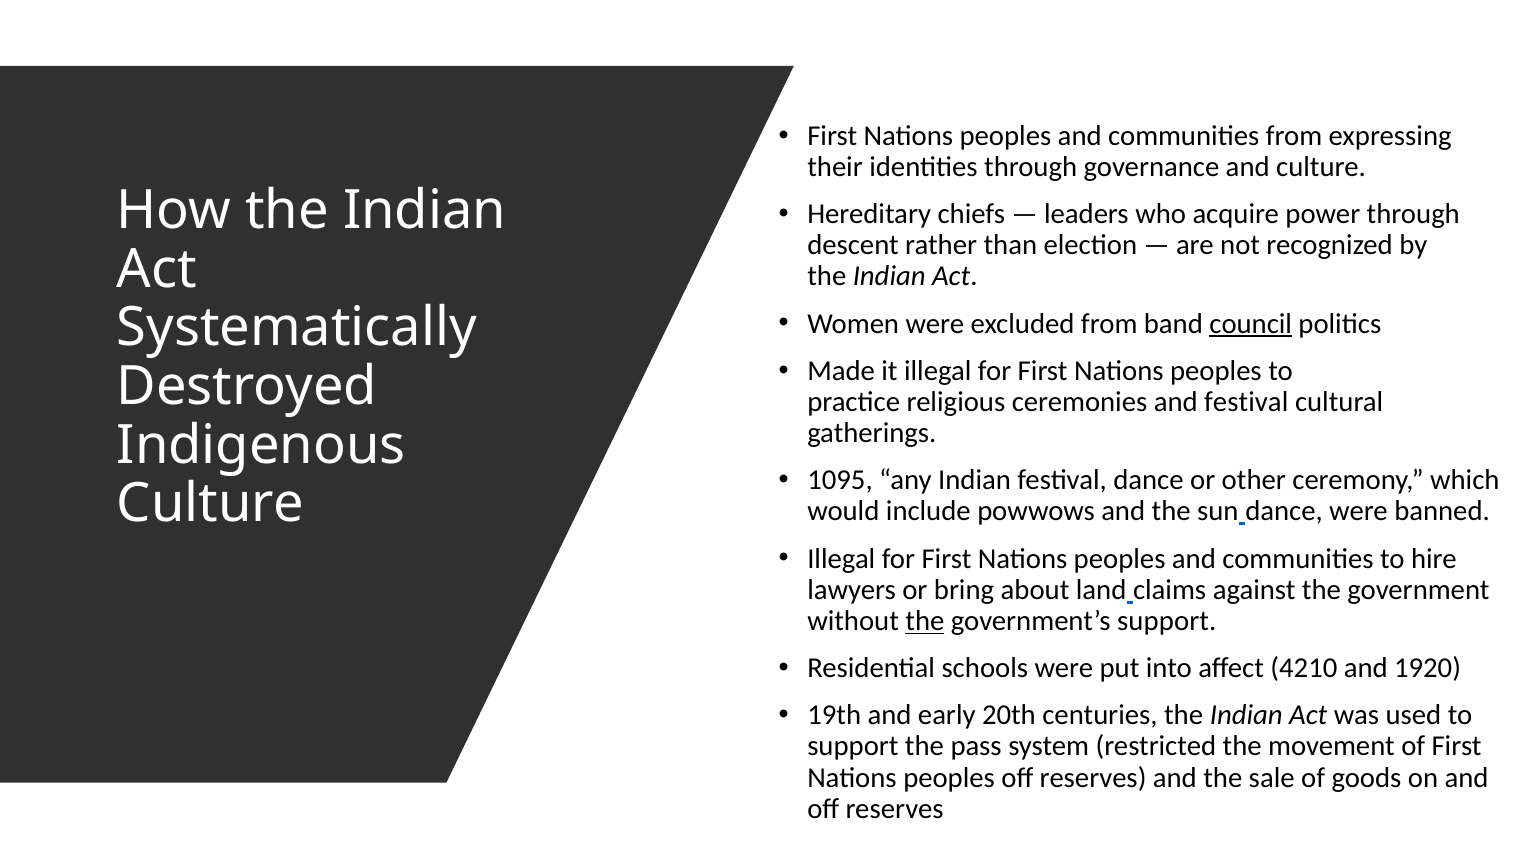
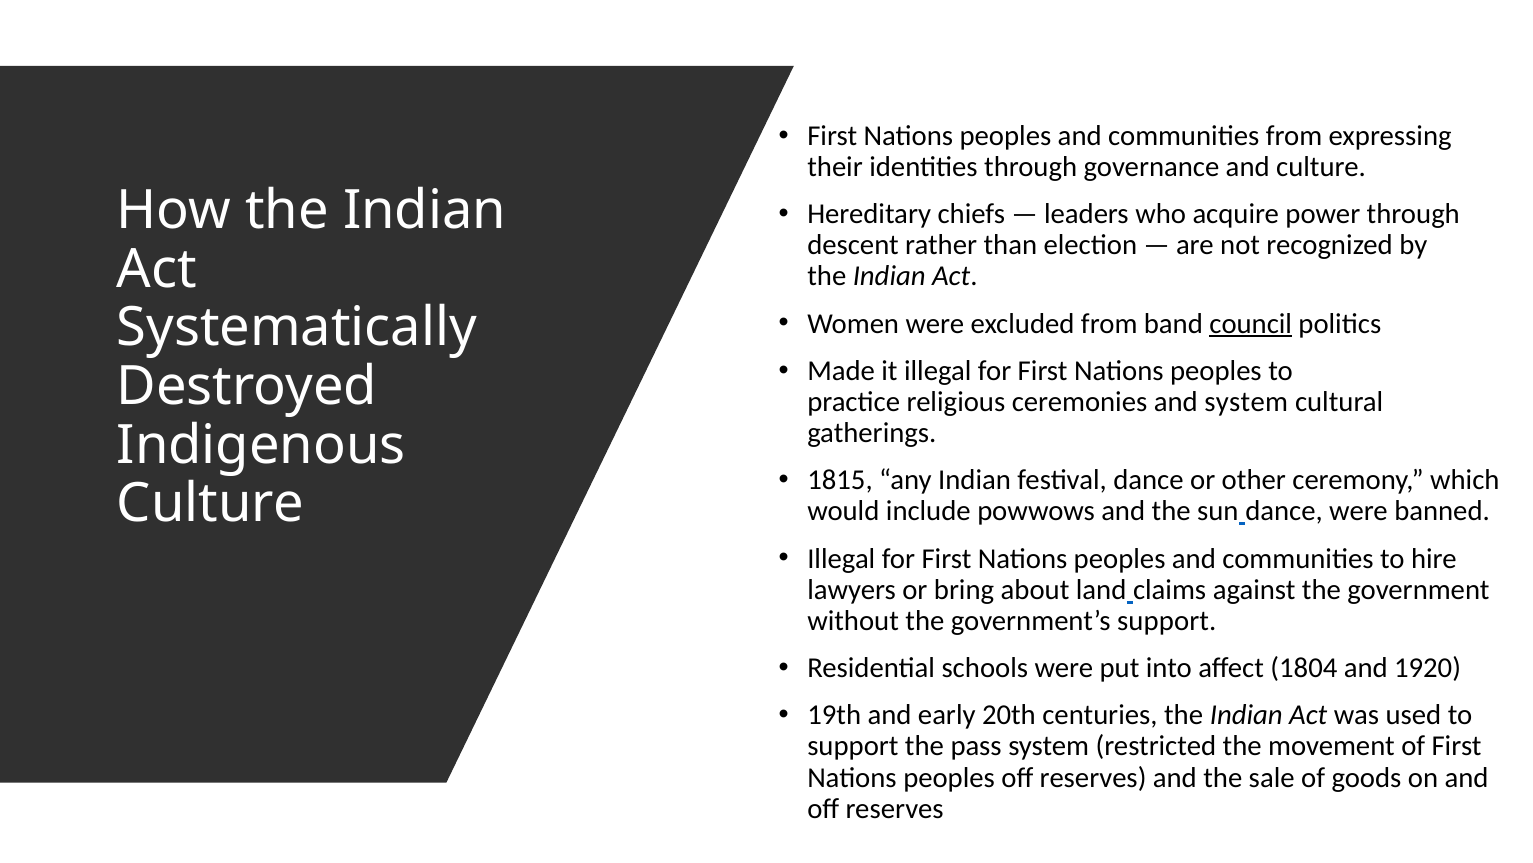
and festival: festival -> system (1246, 401)
1095: 1095 -> 1815 (840, 479)
the underline: present -> none (925, 621)
4210: 4210 -> 1804 (1304, 668)
